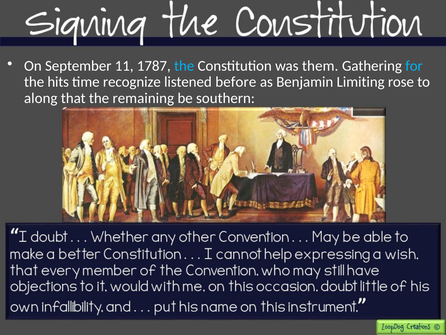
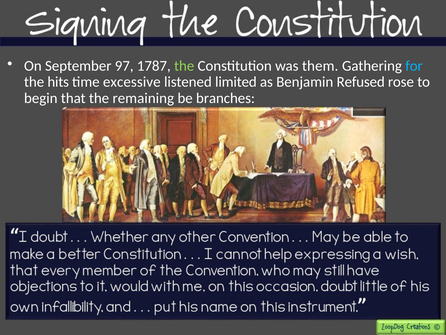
11: 11 -> 97 (124, 66)
the colour: light blue -> light green (184, 66)
recognize: recognize -> excessive (132, 82)
before: before -> limited (236, 82)
Limiting: Limiting -> Refused (361, 82)
along: along -> begin (41, 98)
southern: southern -> branches (225, 98)
